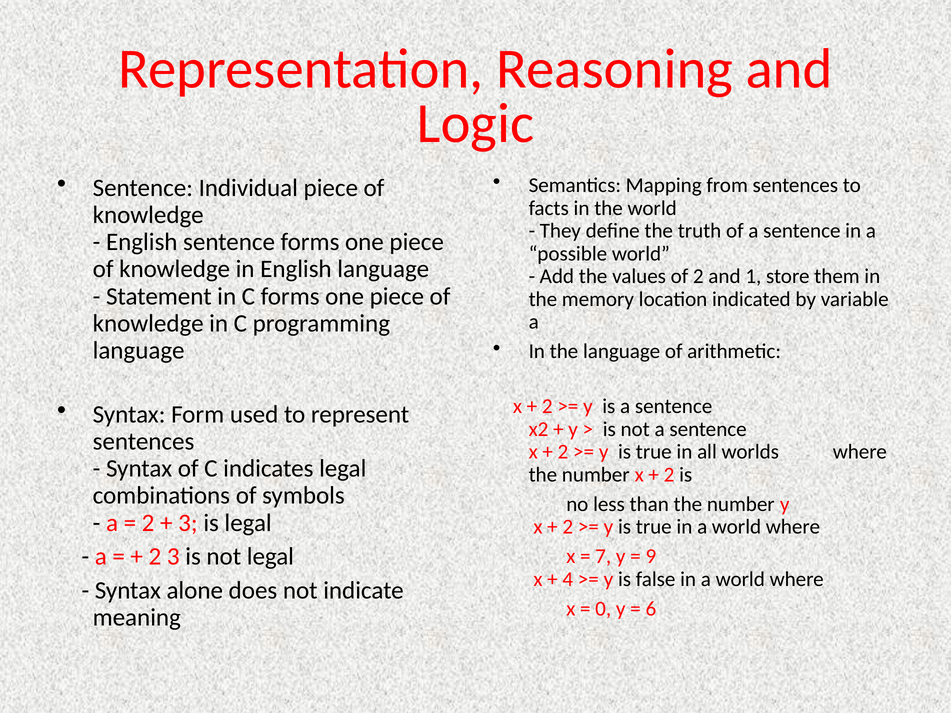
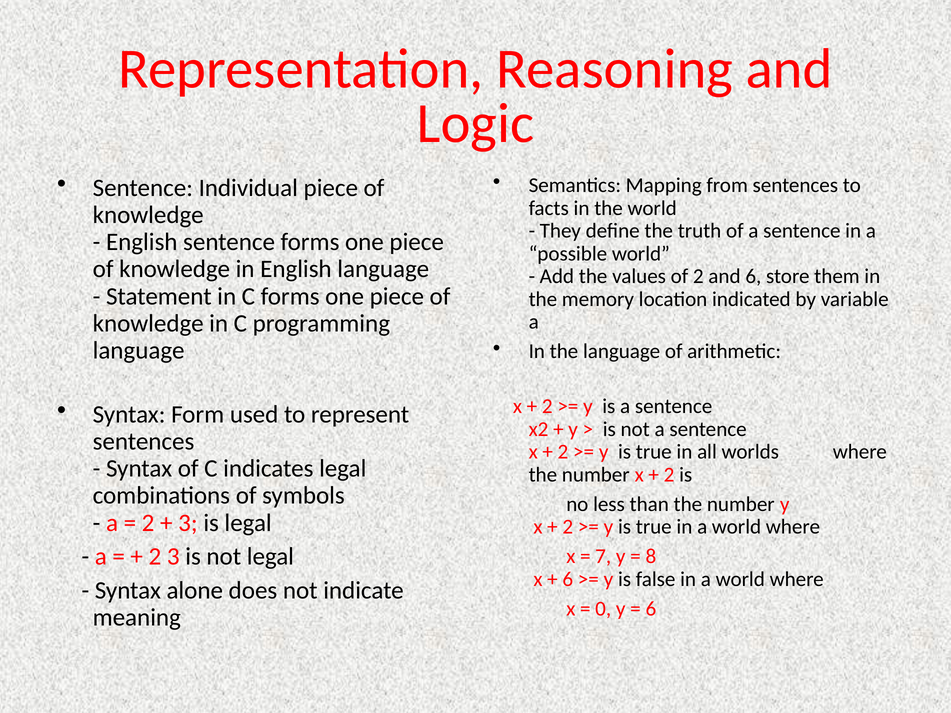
and 1: 1 -> 6 (753, 277)
9: 9 -> 8 (651, 557)
4: 4 -> 6 (568, 579)
